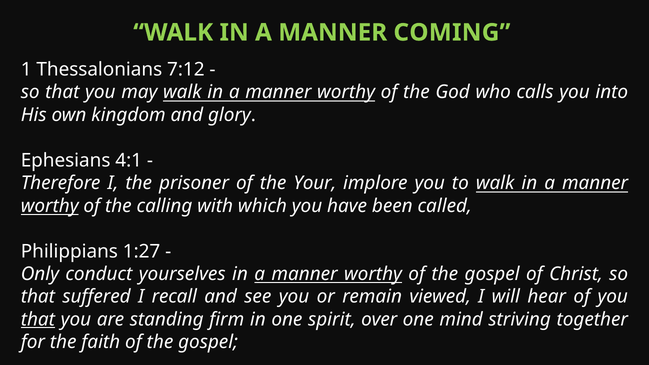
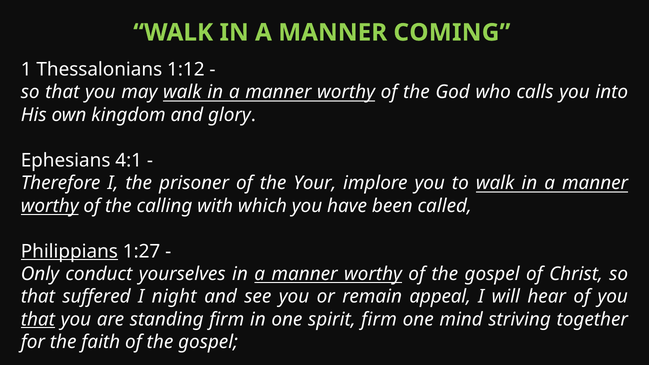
7:12: 7:12 -> 1:12 (186, 69)
Philippians underline: none -> present (69, 251)
recall: recall -> night (174, 297)
viewed: viewed -> appeal (440, 297)
spirit over: over -> firm (379, 319)
